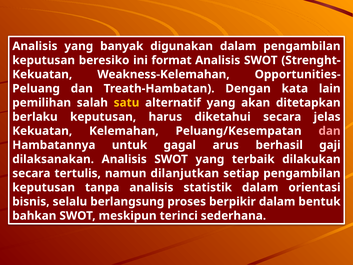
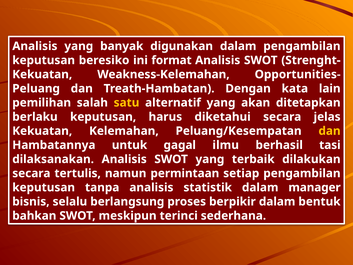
dan colour: pink -> yellow (330, 131)
arus: arus -> ilmu (226, 145)
gaji: gaji -> tasi (330, 145)
dilanjutkan: dilanjutkan -> permintaan (185, 173)
orientasi: orientasi -> manager (315, 187)
